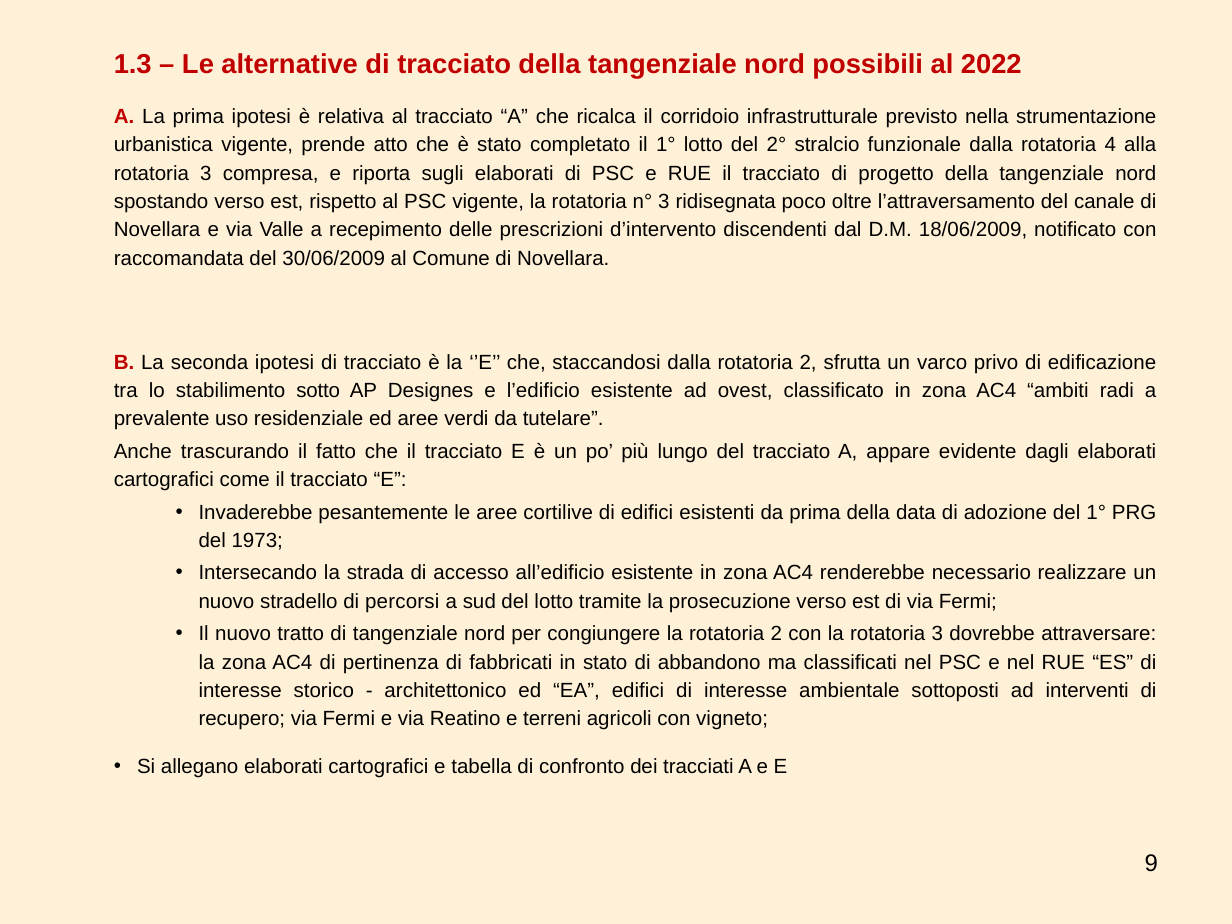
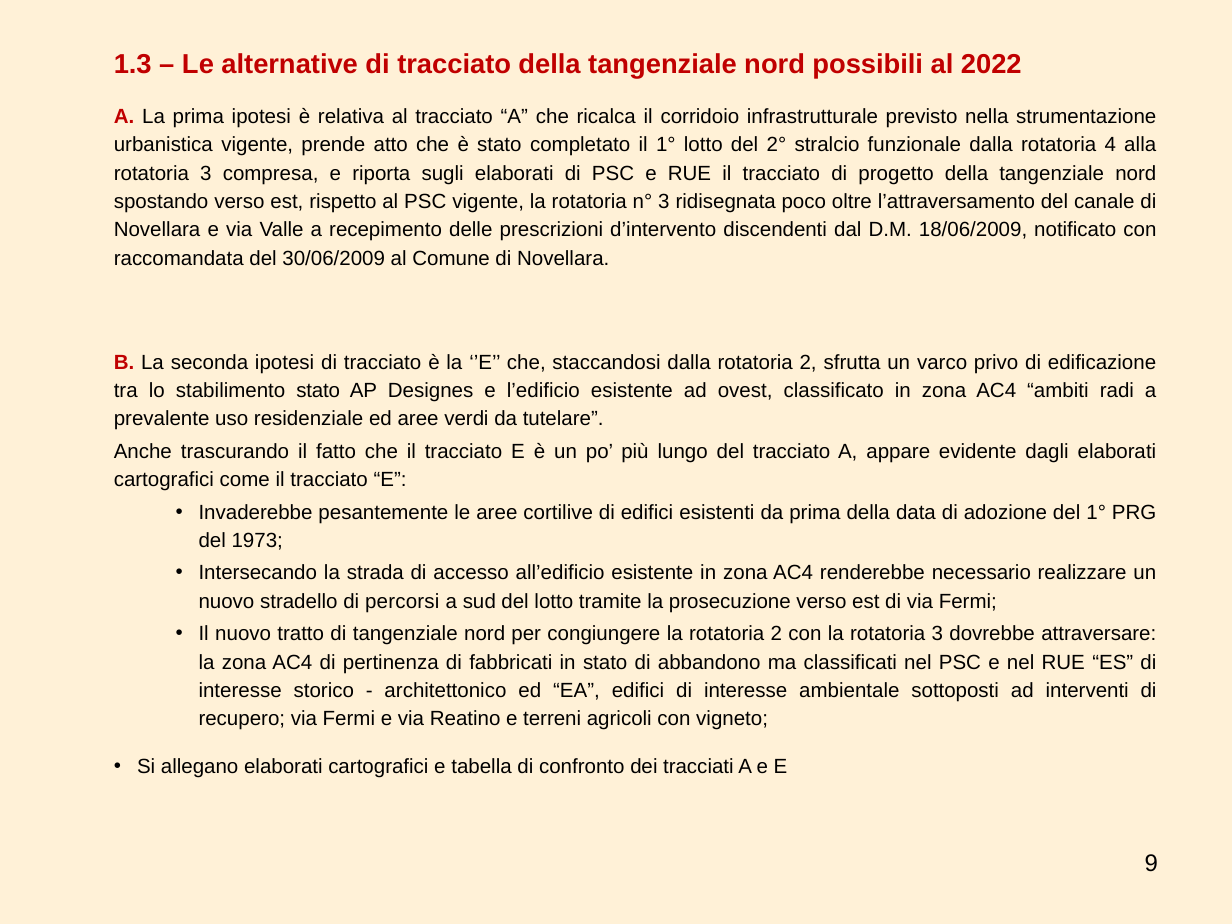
stabilimento sotto: sotto -> stato (318, 391)
